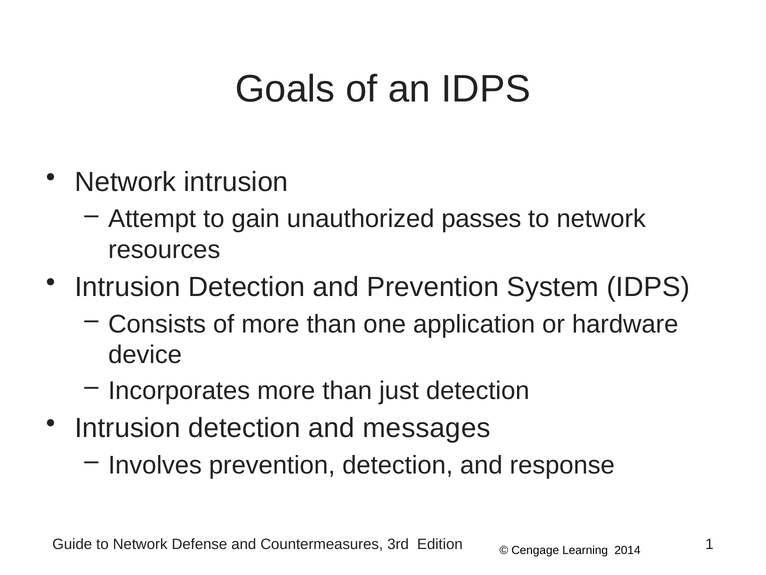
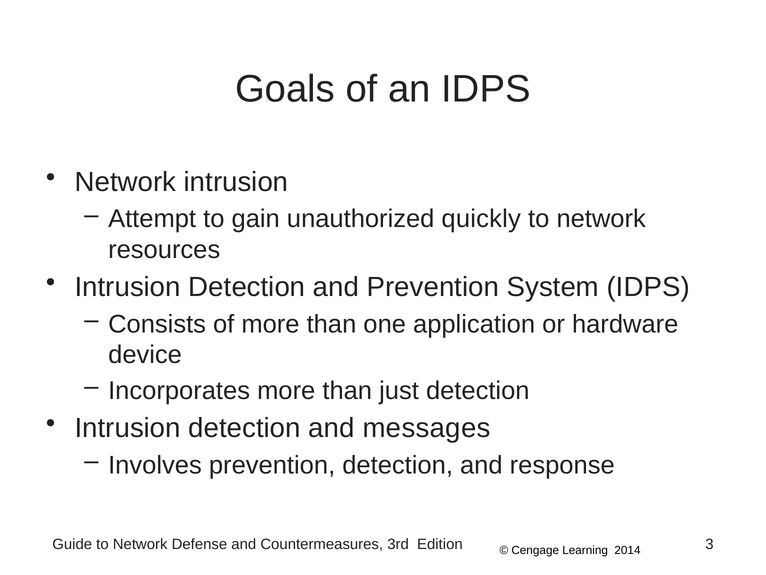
passes: passes -> quickly (481, 219)
1: 1 -> 3 (709, 544)
